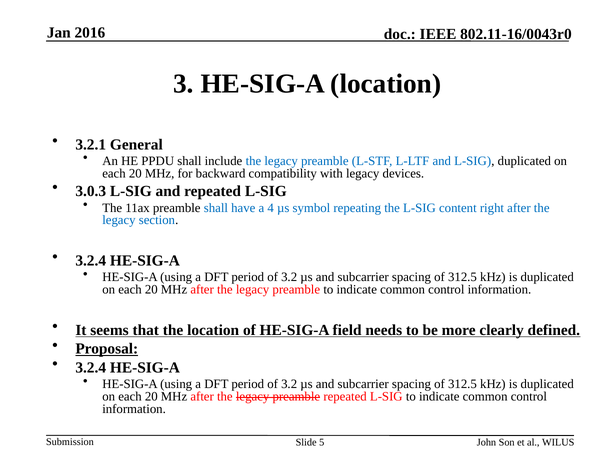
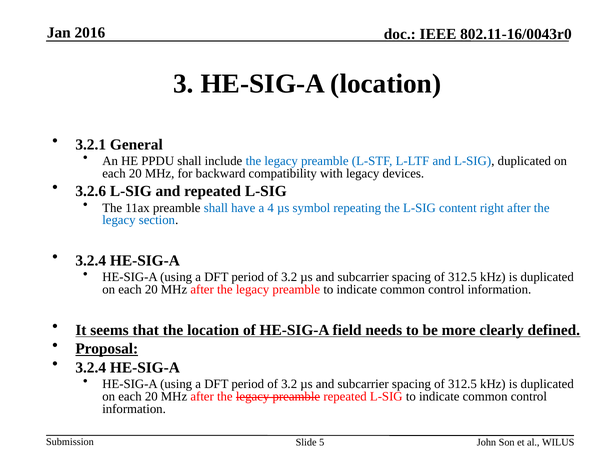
3.0.3: 3.0.3 -> 3.2.6 (91, 191)
